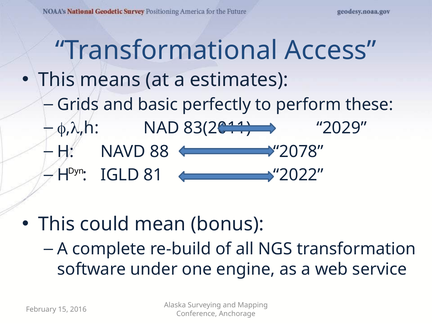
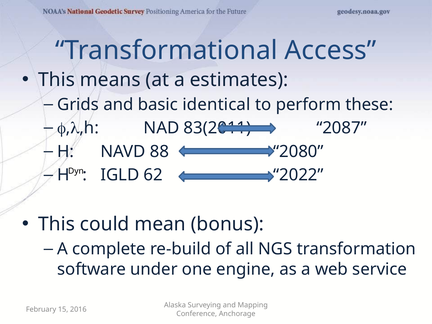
perfectly: perfectly -> identical (217, 104)
2029: 2029 -> 2087 (342, 128)
2078: 2078 -> 2080 (298, 152)
81: 81 -> 62 (153, 175)
